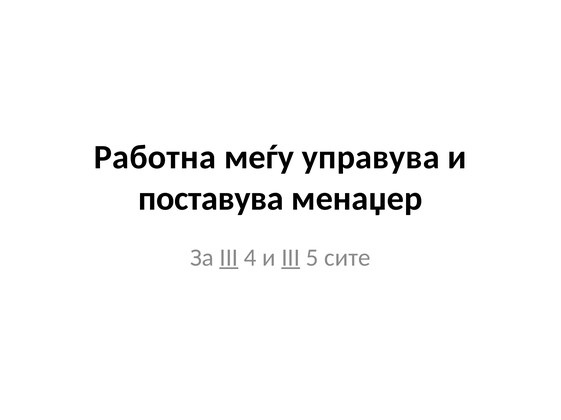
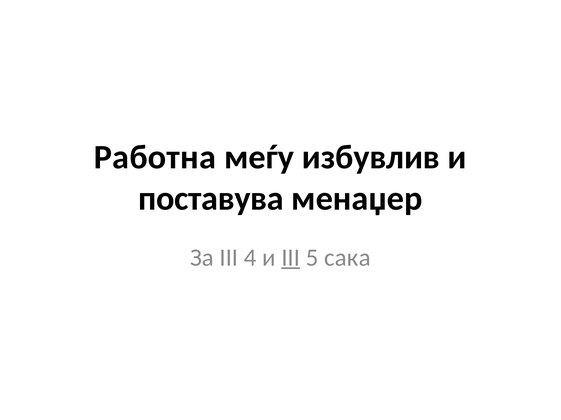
управува: управува -> избувлив (371, 158)
III underline: present -> none (229, 258)
сите: сите -> сака (347, 258)
